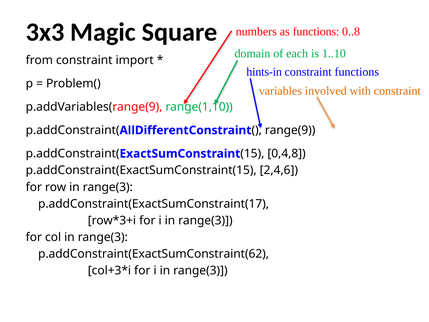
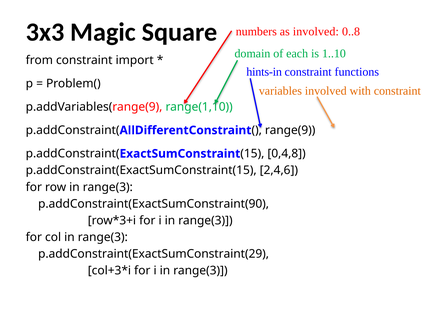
as functions: functions -> involved (316, 32)
p.addConstraint(ExactSumConstraint(17: p.addConstraint(ExactSumConstraint(17 -> p.addConstraint(ExactSumConstraint(90 (154, 204)
p.addConstraint(ExactSumConstraint(62: p.addConstraint(ExactSumConstraint(62 -> p.addConstraint(ExactSumConstraint(29 (154, 254)
